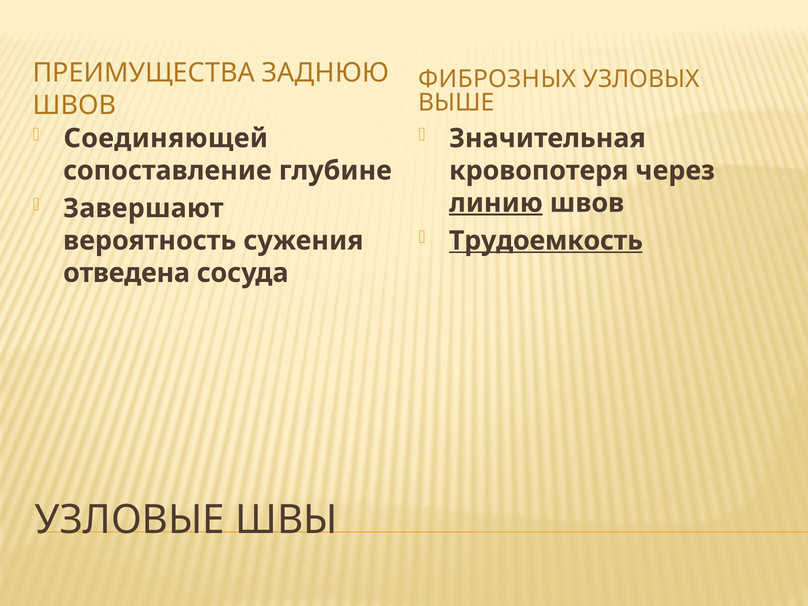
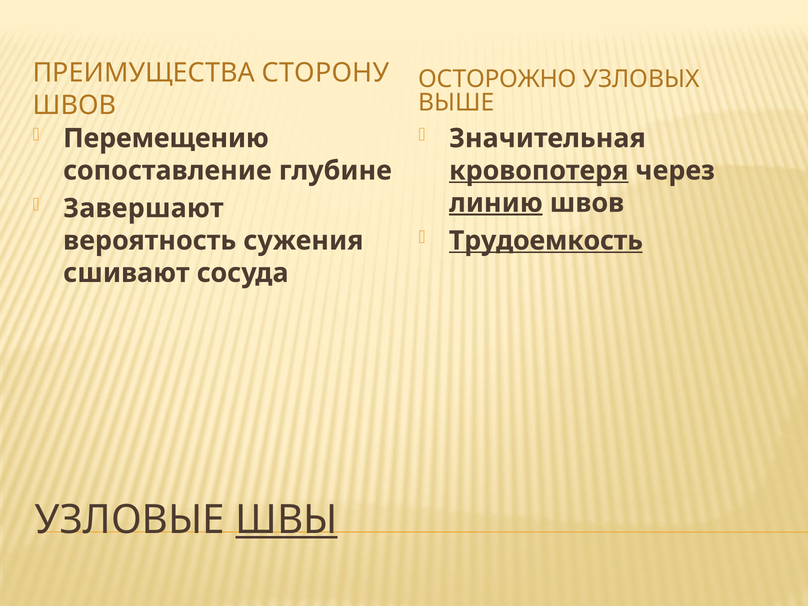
ЗАДНЮЮ: ЗАДНЮЮ -> СТОРОНУ (325, 73)
ФИБРОЗНЫХ: ФИБРОЗНЫХ -> ОСТОРОЖНО (498, 79)
Соединяющей: Соединяющей -> Перемещению (166, 138)
кровопотеря underline: none -> present (539, 171)
отведена: отведена -> сшивают (126, 273)
ШВЫ underline: none -> present (287, 520)
